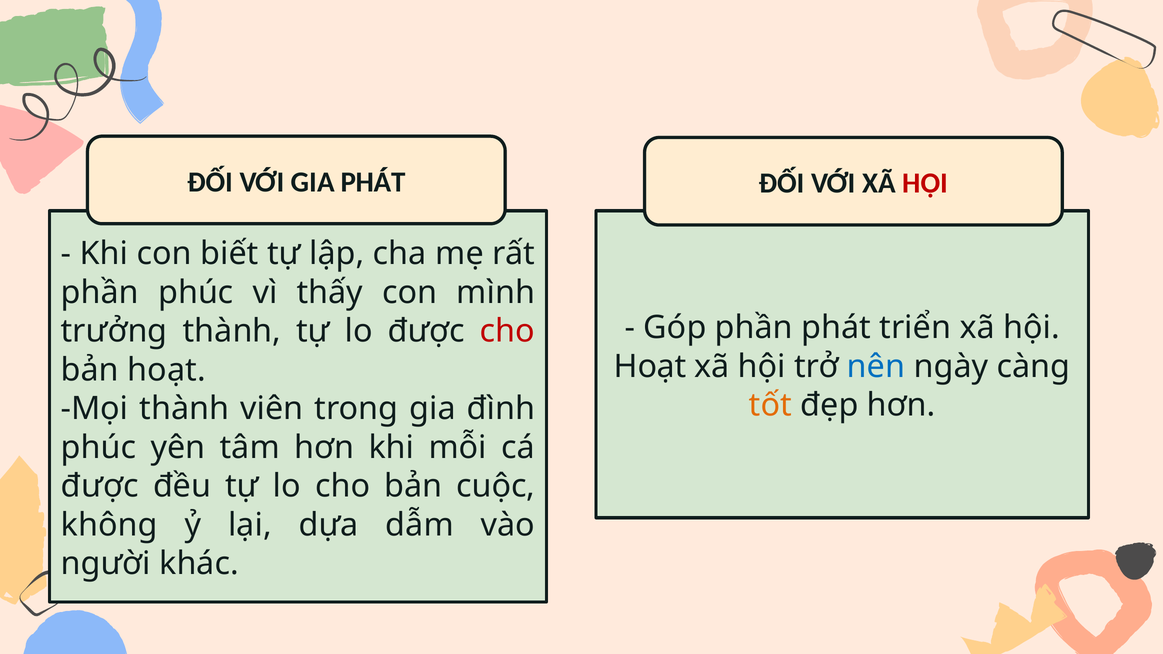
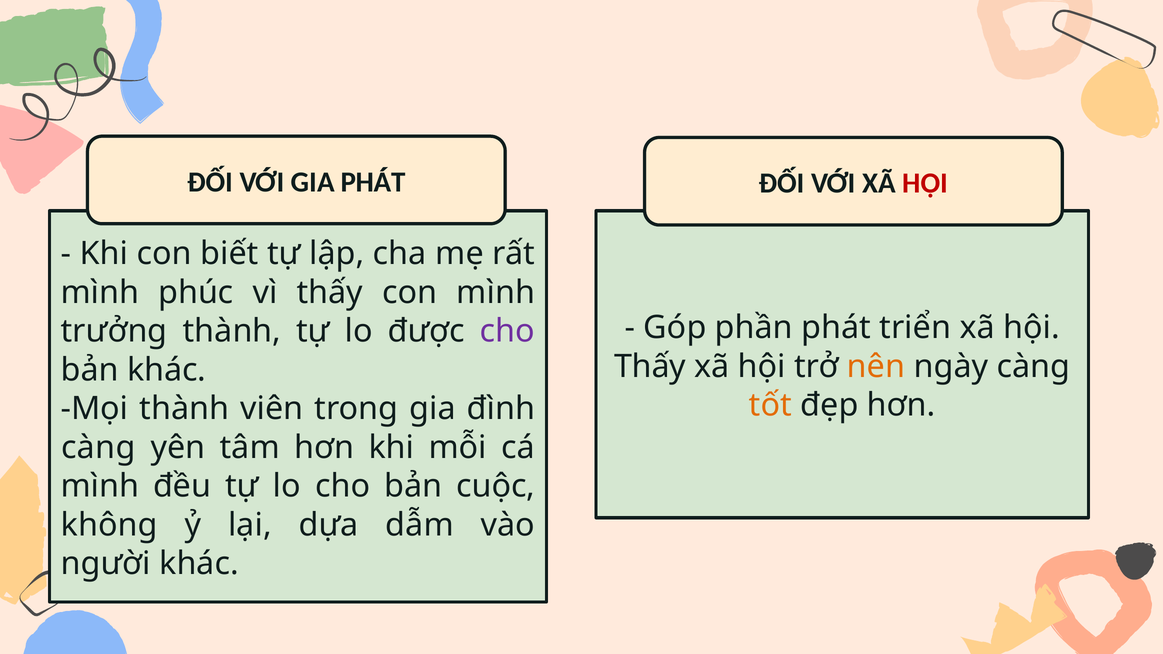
phần: phần -> mình (100, 292)
cho colour: red -> purple (507, 331)
Hoạt: Hoạt -> Thấy (650, 367)
nên colour: blue -> orange (876, 367)
bản hoạt: hoạt -> khác (167, 370)
phúc: phúc -> càng (98, 448)
được: được -> mình (100, 486)
